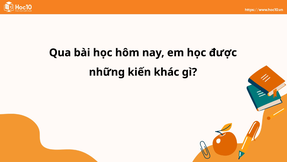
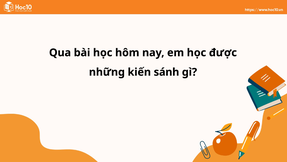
khác: khác -> sánh (166, 72)
